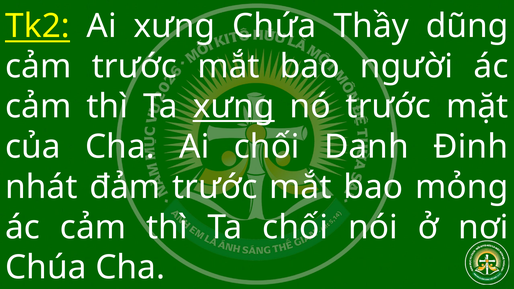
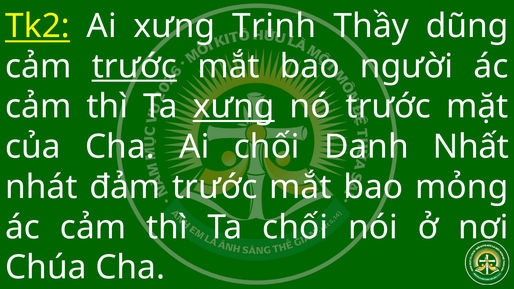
Chứa: Chứa -> Trinh (274, 26)
trước underline: none -> present (134, 66)
Đinh: Đinh -> Nhất (471, 147)
